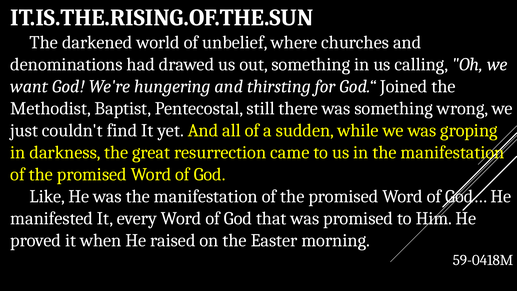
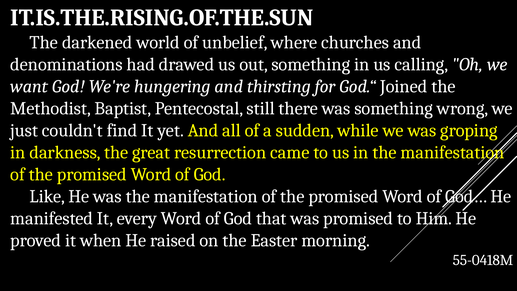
59-0418M: 59-0418M -> 55-0418M (483, 260)
